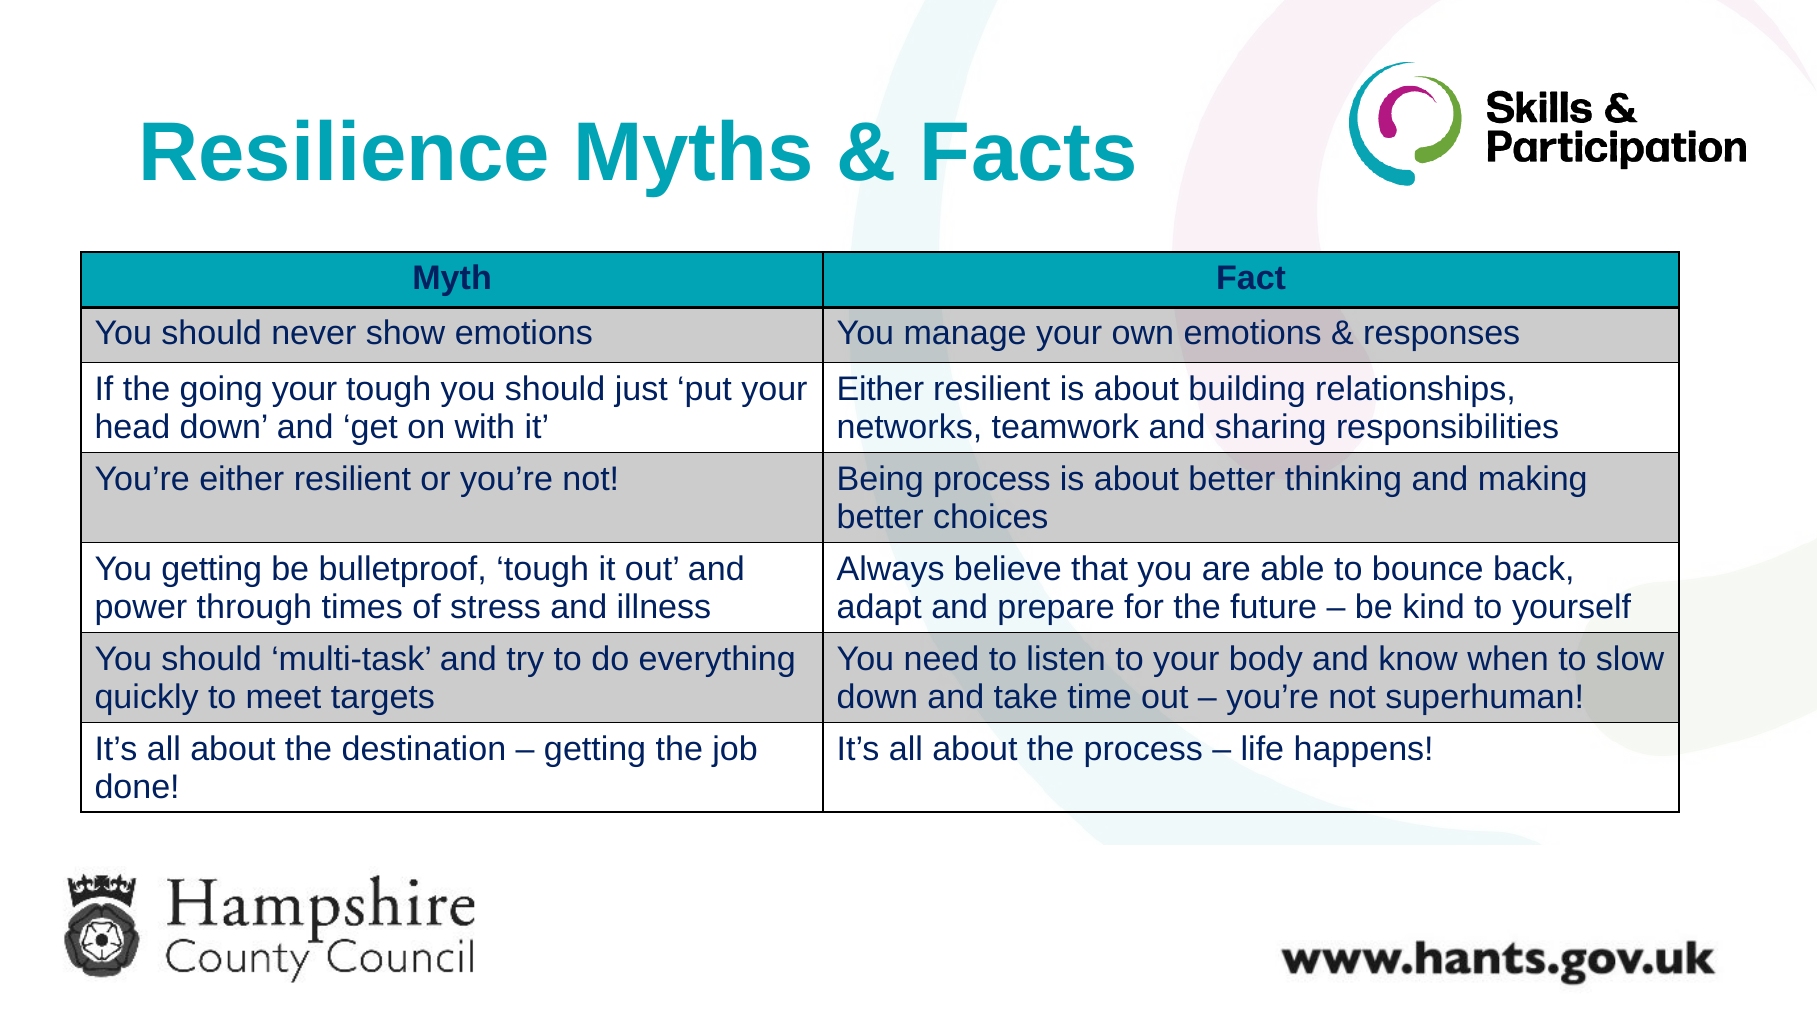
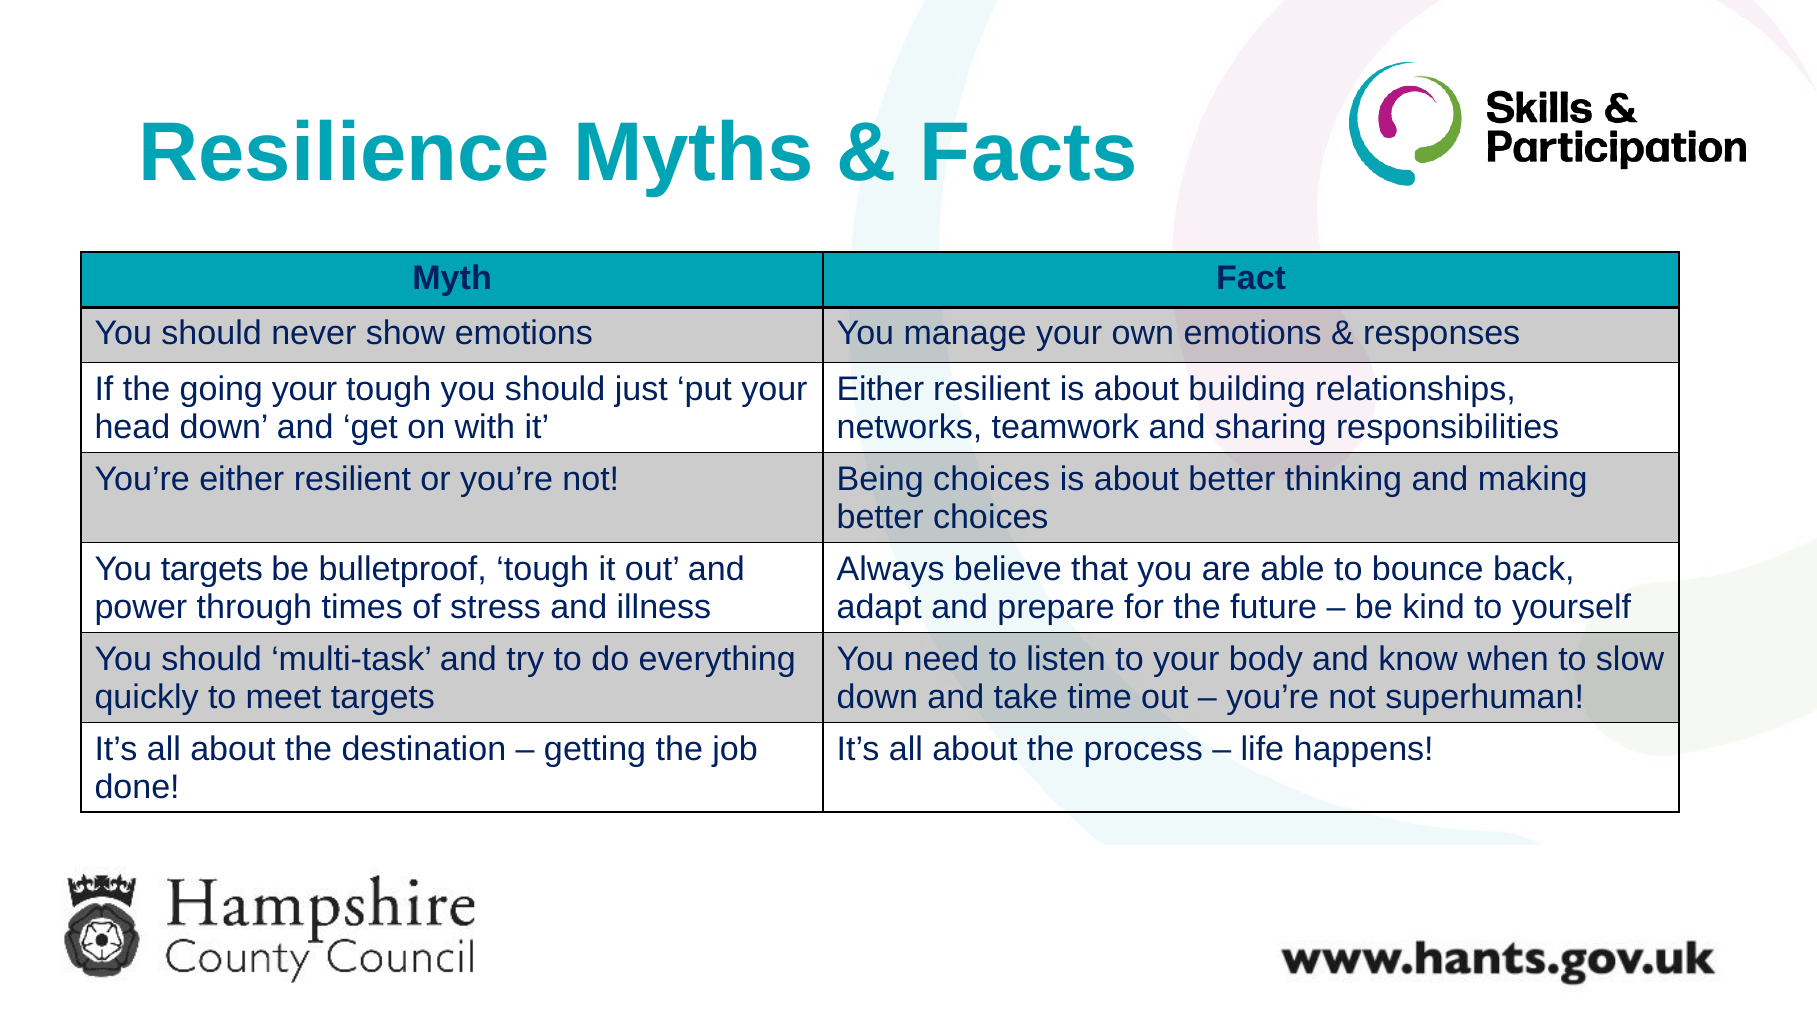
Being process: process -> choices (992, 479)
You getting: getting -> targets (212, 569)
